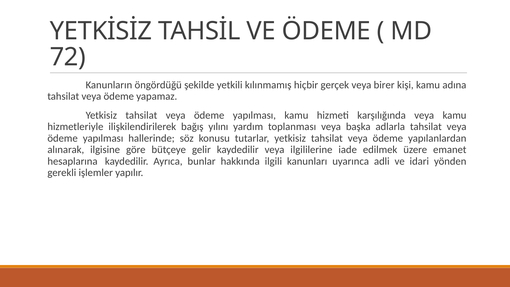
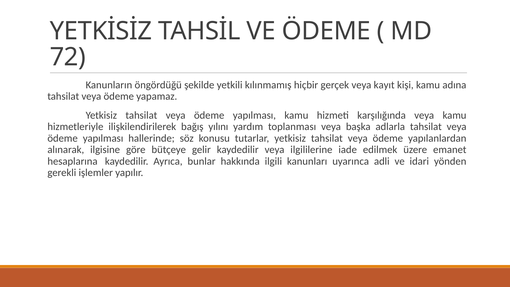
birer: birer -> kayıt (384, 85)
